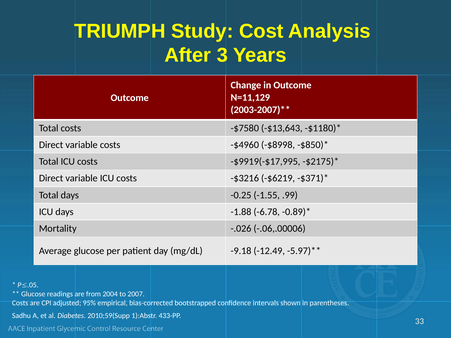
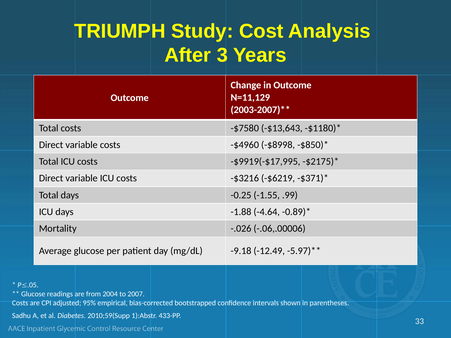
-6.78: -6.78 -> -4.64 (267, 212)
